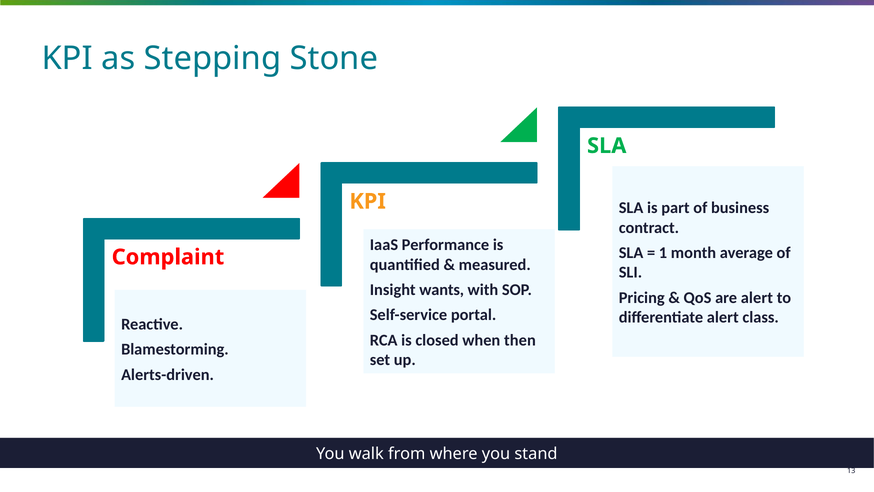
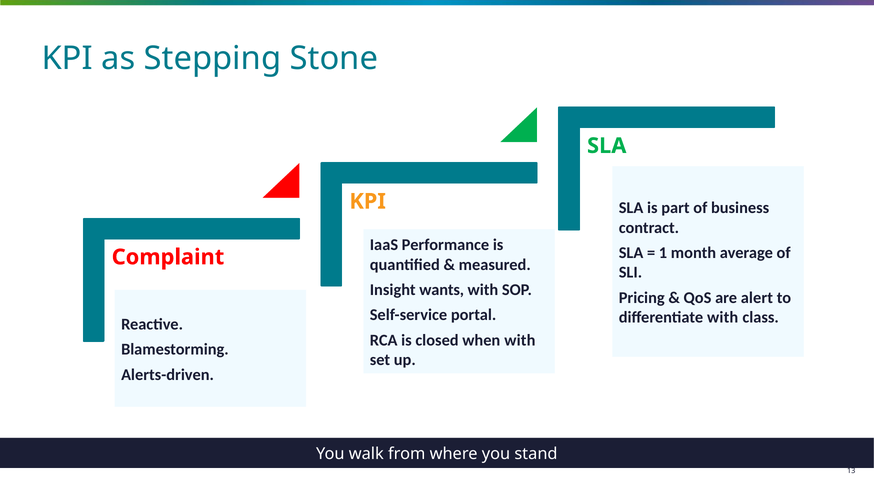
differentiate alert: alert -> with (723, 317)
when then: then -> with (520, 340)
